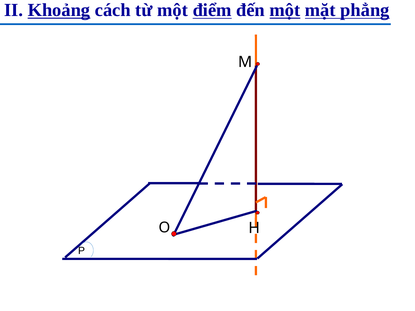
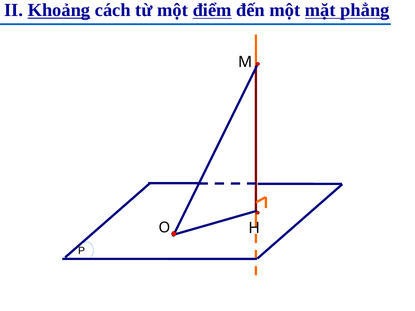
một underline: present -> none (285, 10)
